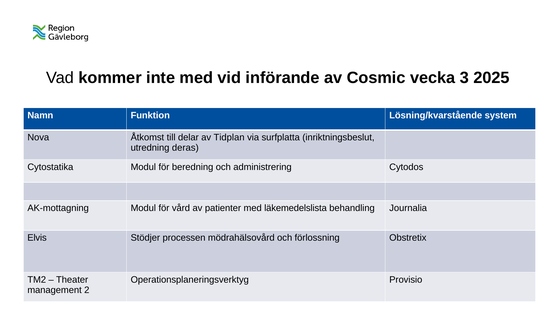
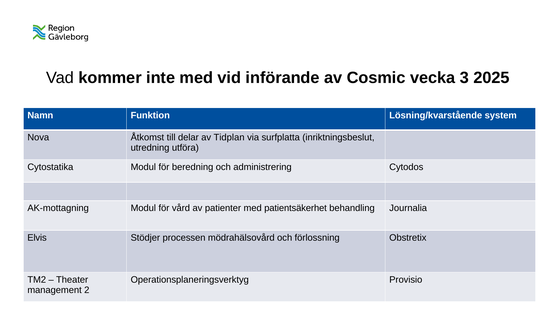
deras: deras -> utföra (185, 148)
läkemedelslista: läkemedelslista -> patientsäkerhet (296, 208)
